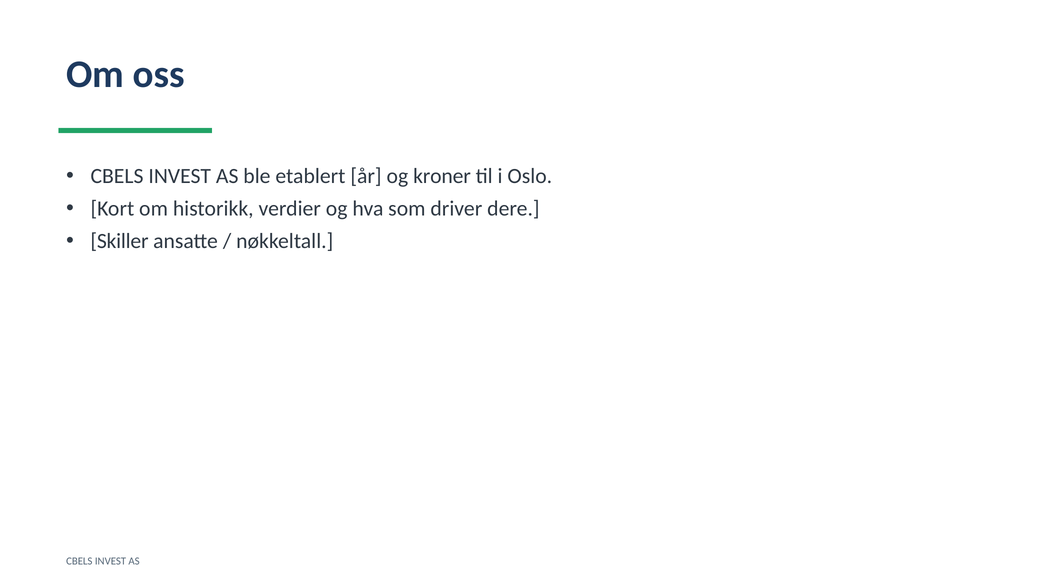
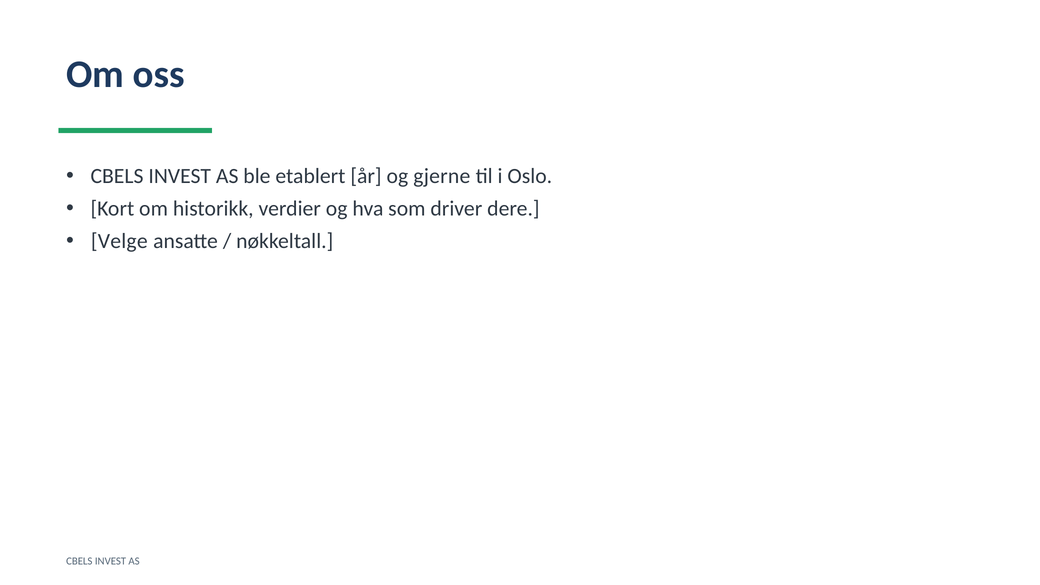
kroner: kroner -> gjerne (442, 176)
Skiller: Skiller -> Velge (119, 241)
